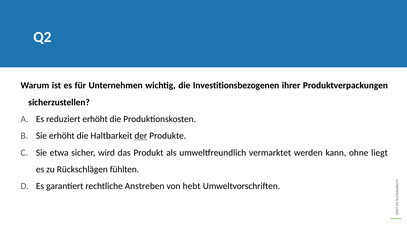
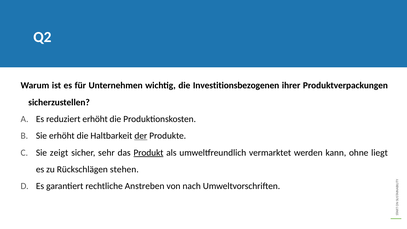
etwa: etwa -> zeigt (59, 153)
wird: wird -> sehr (106, 153)
Produkt underline: none -> present (148, 153)
fühlten: fühlten -> stehen (124, 169)
hebt: hebt -> nach (192, 186)
